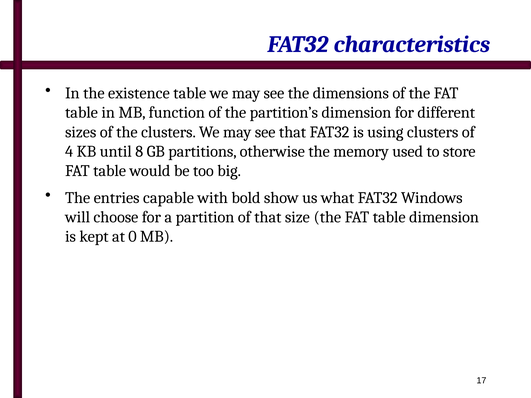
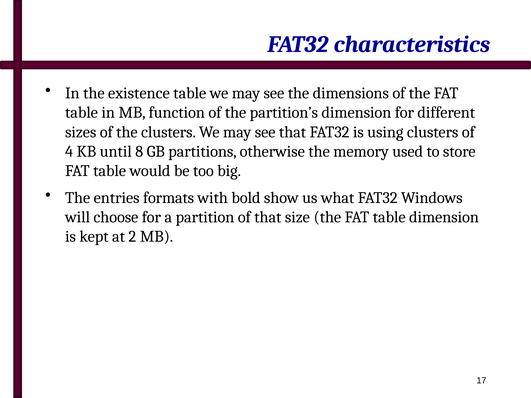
capable: capable -> formats (169, 198)
0: 0 -> 2 (132, 237)
